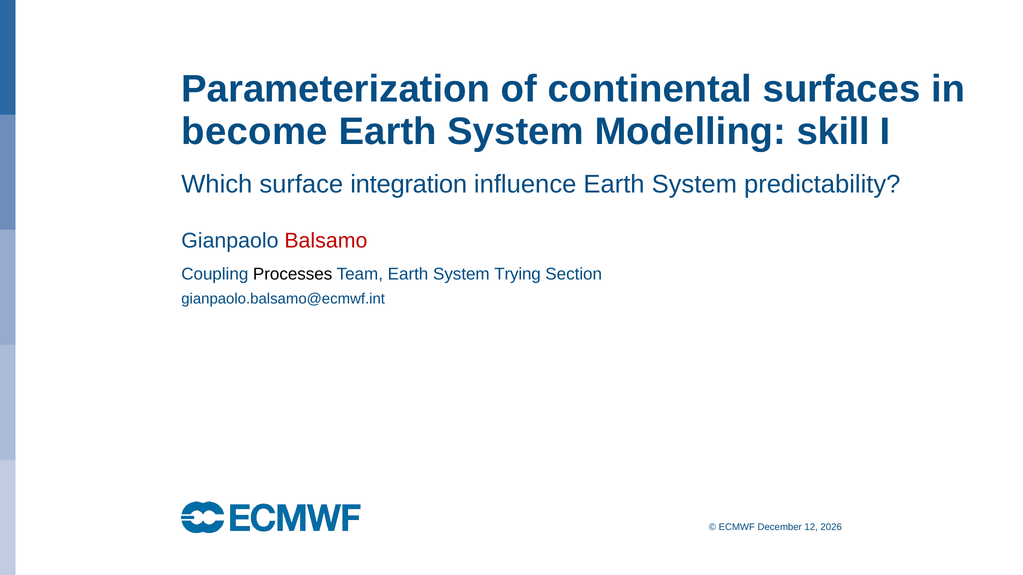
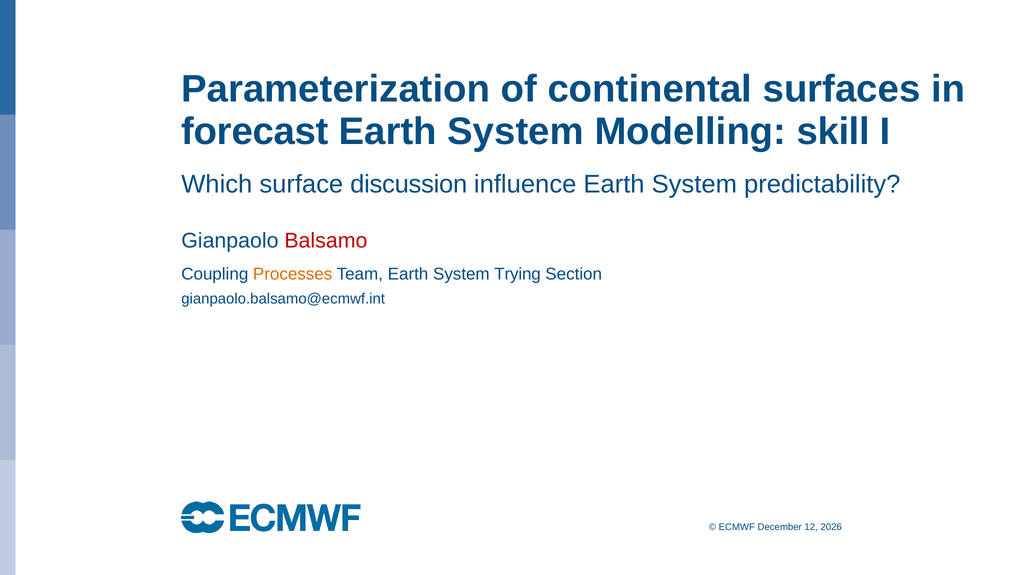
become: become -> forecast (255, 132)
integration: integration -> discussion (409, 185)
Processes colour: black -> orange (293, 274)
